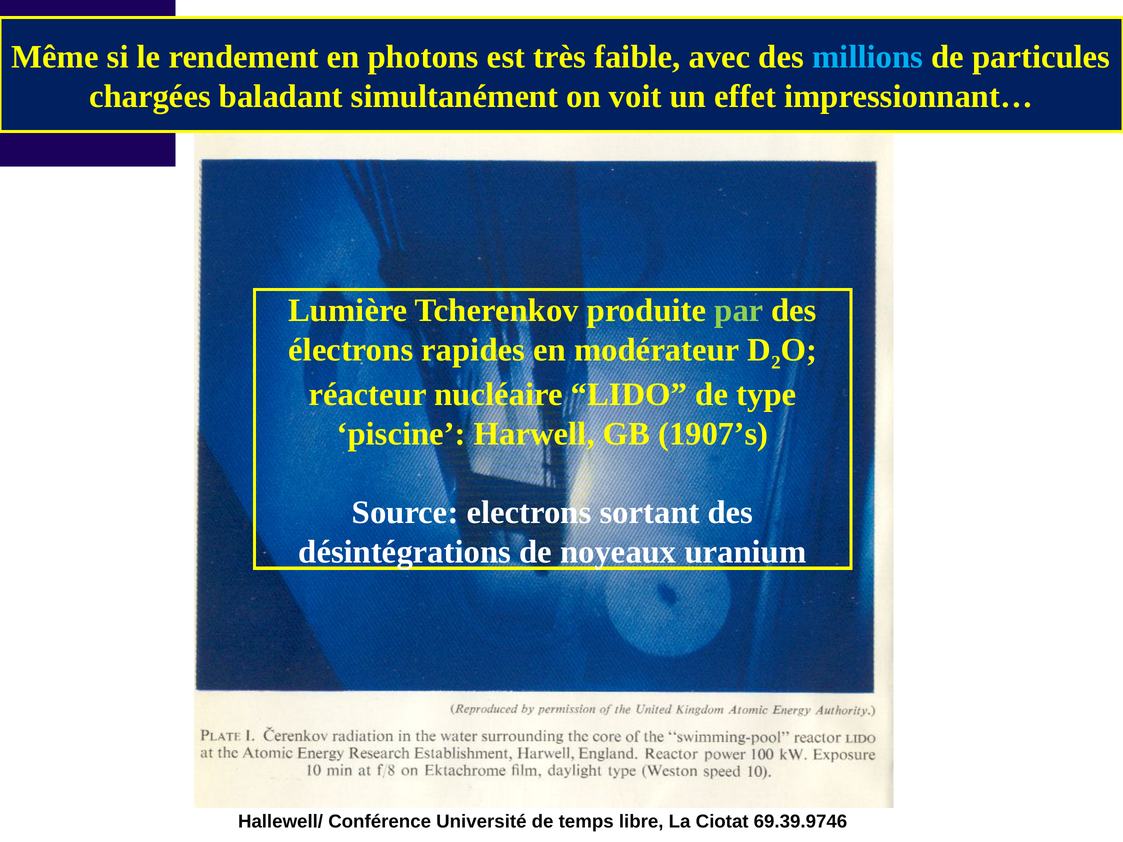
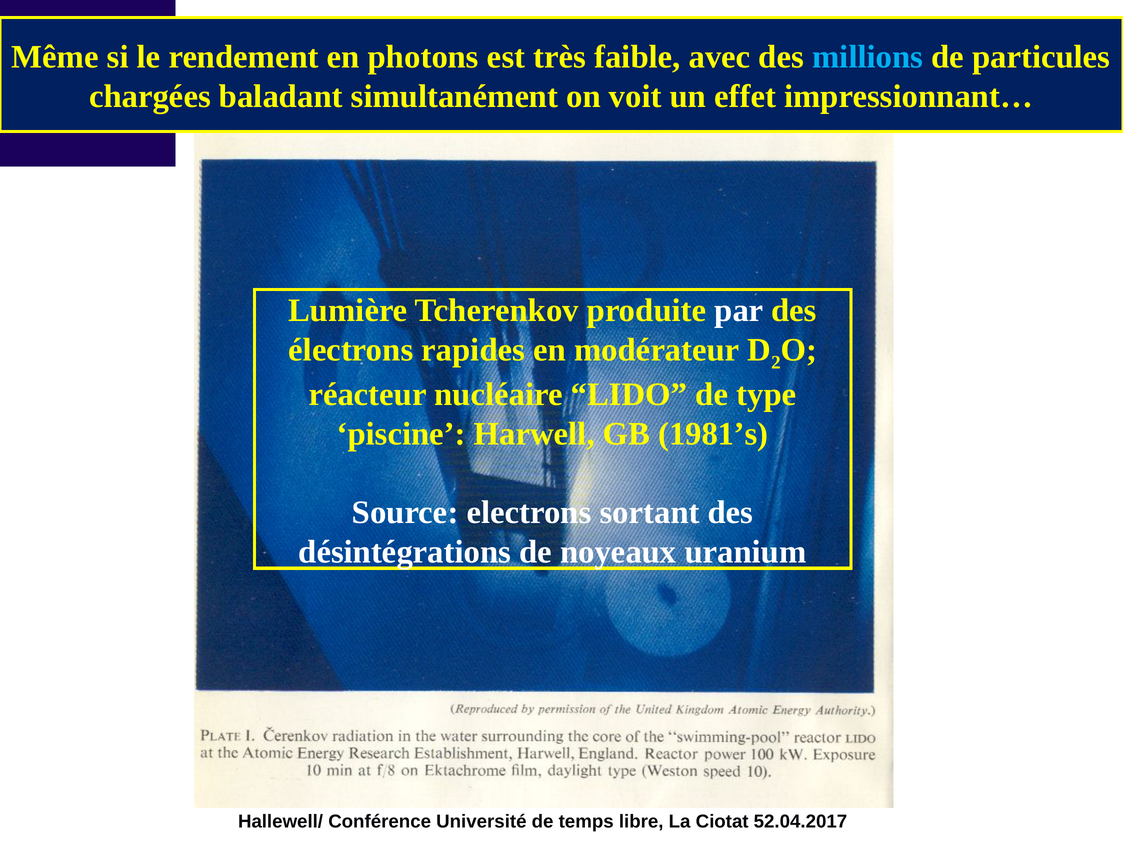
par colour: light green -> white (739, 311)
1907’s: 1907’s -> 1981’s (713, 434)
69.39.9746: 69.39.9746 -> 52.04.2017 (800, 822)
